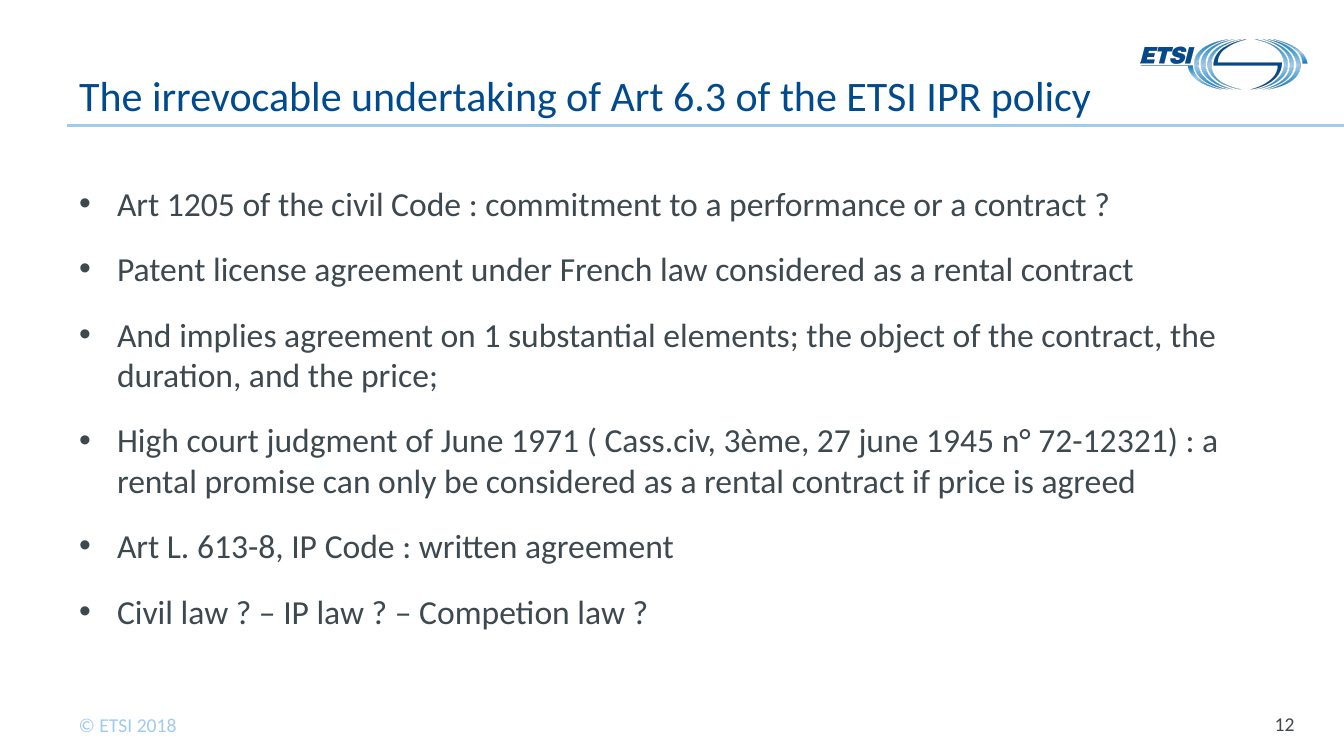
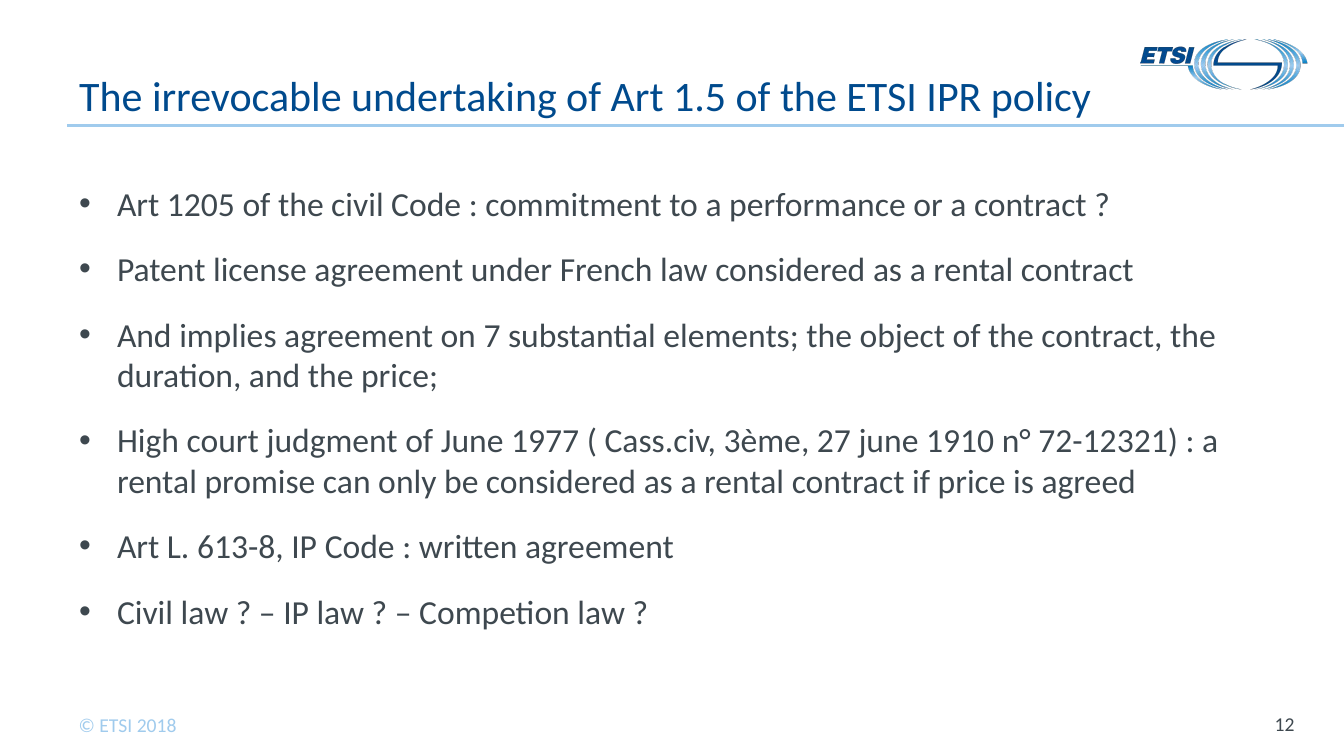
6.3: 6.3 -> 1.5 (700, 97)
1: 1 -> 7 (492, 336)
1971: 1971 -> 1977 (545, 442)
1945: 1945 -> 1910 (960, 442)
